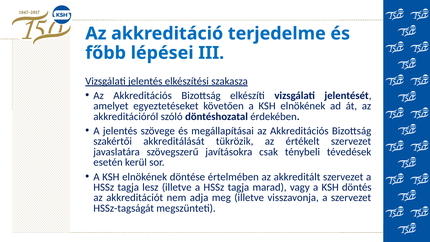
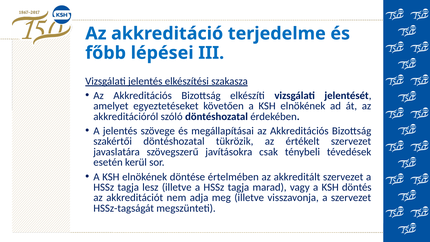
szakértői akkreditálását: akkreditálását -> döntéshozatal (174, 141)
